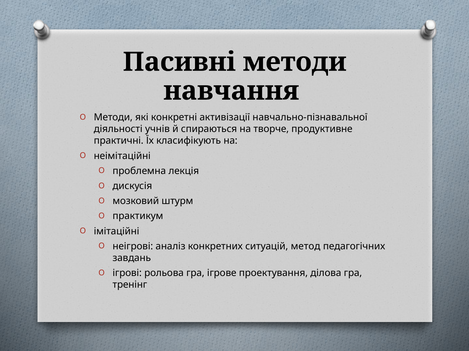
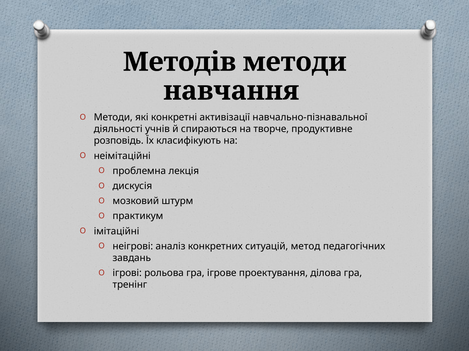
Пасивні: Пасивні -> Методів (179, 62)
практичні: практичні -> розповідь (119, 141)
